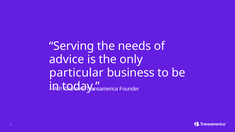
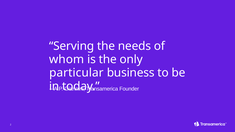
advice: advice -> whom (67, 59)
